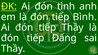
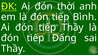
tình: tình -> thời (66, 6)
